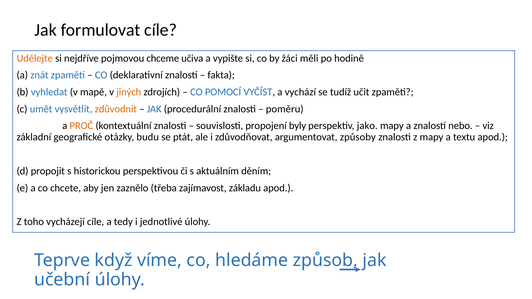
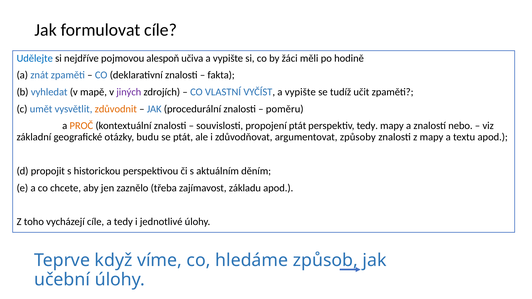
Udělejte colour: orange -> blue (35, 58)
chceme: chceme -> alespoň (163, 58)
jiných colour: orange -> purple (129, 92)
POMOCÍ: POMOCÍ -> VLASTNÍ (223, 92)
VYČÍST a vychází: vychází -> vypište (300, 92)
propojení byly: byly -> ptát (298, 126)
perspektiv jako: jako -> tedy (367, 126)
